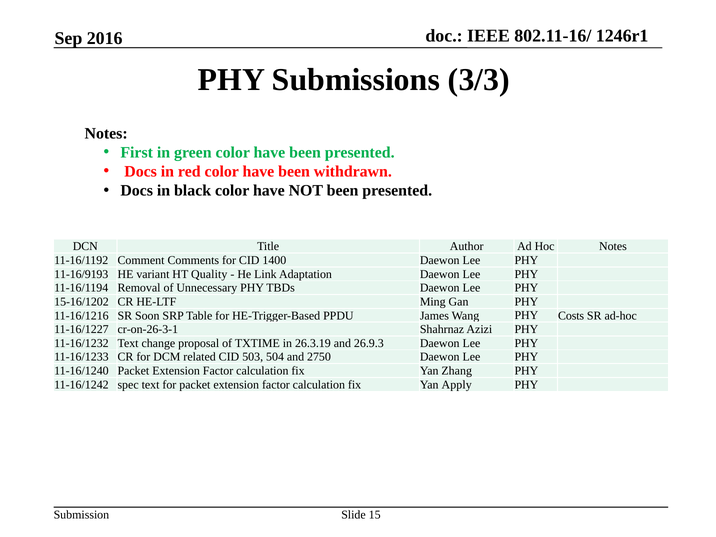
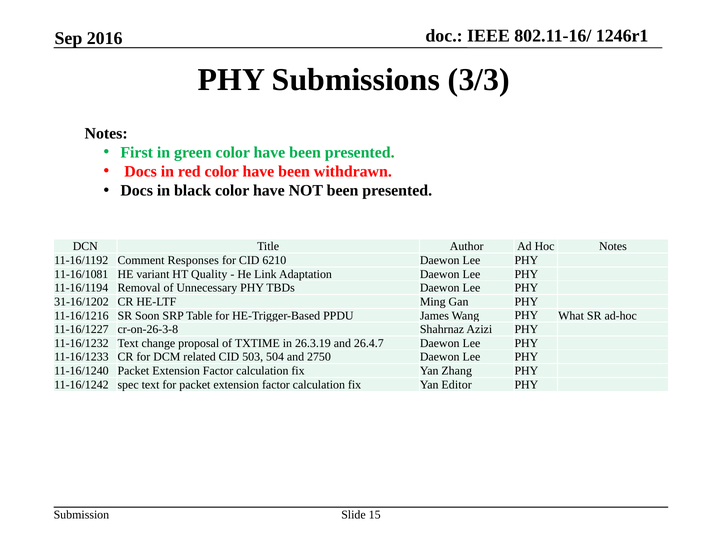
Comments: Comments -> Responses (193, 260)
1400: 1400 -> 6210 (274, 260)
11-16/9193: 11-16/9193 -> 11-16/1081 (81, 274)
15-16/1202: 15-16/1202 -> 31-16/1202 (81, 302)
Costs: Costs -> What (571, 316)
cr-on-26-3-1: cr-on-26-3-1 -> cr-on-26-3-8 (148, 329)
26.9.3: 26.9.3 -> 26.4.7 (369, 343)
Apply: Apply -> Editor (457, 385)
